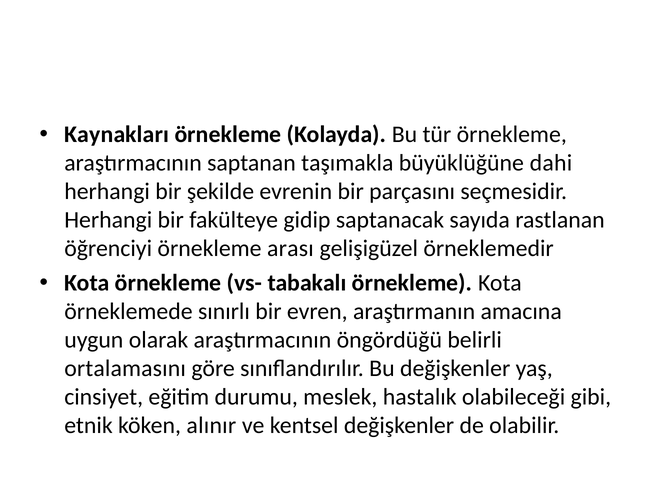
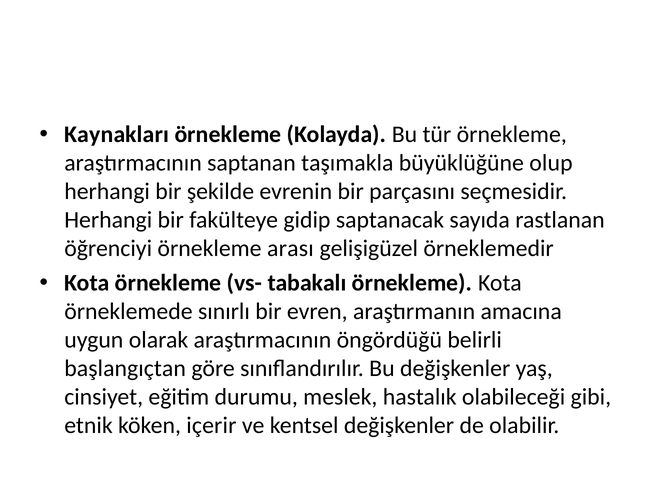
dahi: dahi -> olup (551, 163)
ortalamasını: ortalamasını -> başlangıçtan (125, 369)
alınır: alınır -> içerir (211, 426)
